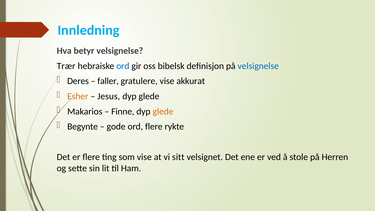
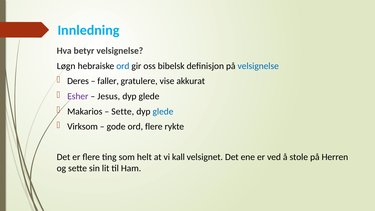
Trær: Trær -> Løgn (66, 66)
Esher colour: orange -> purple (78, 96)
Finne: Finne -> Sette (123, 111)
glede colour: orange -> blue (163, 111)
Begynte: Begynte -> Virksom (83, 127)
som vise: vise -> helt (144, 157)
sitt: sitt -> kall (178, 157)
